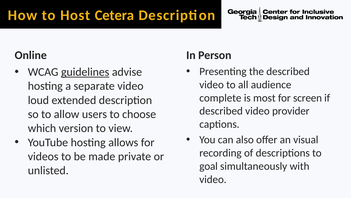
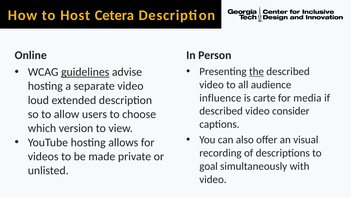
the underline: none -> present (256, 71)
complete: complete -> influence (220, 98)
most: most -> carte (264, 98)
screen: screen -> media (307, 98)
provider: provider -> consider (291, 111)
